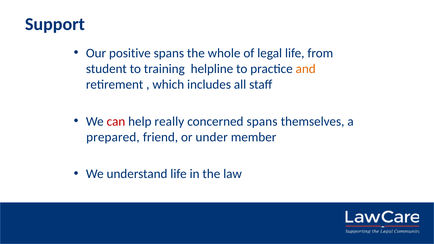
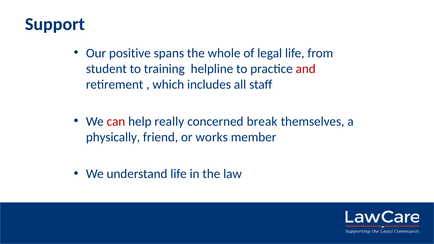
and colour: orange -> red (306, 69)
concerned spans: spans -> break (262, 121)
prepared: prepared -> physically (113, 137)
under: under -> works (212, 137)
